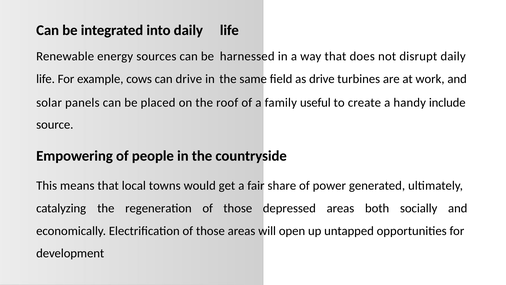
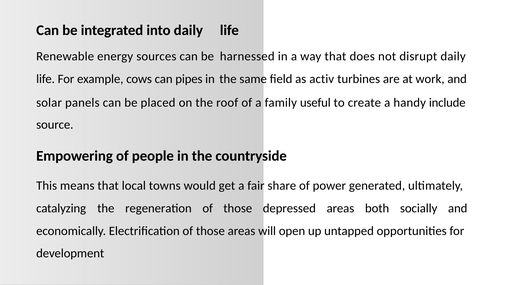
can drive: drive -> pipes (189, 79)
as drive: drive -> activ (322, 79)
